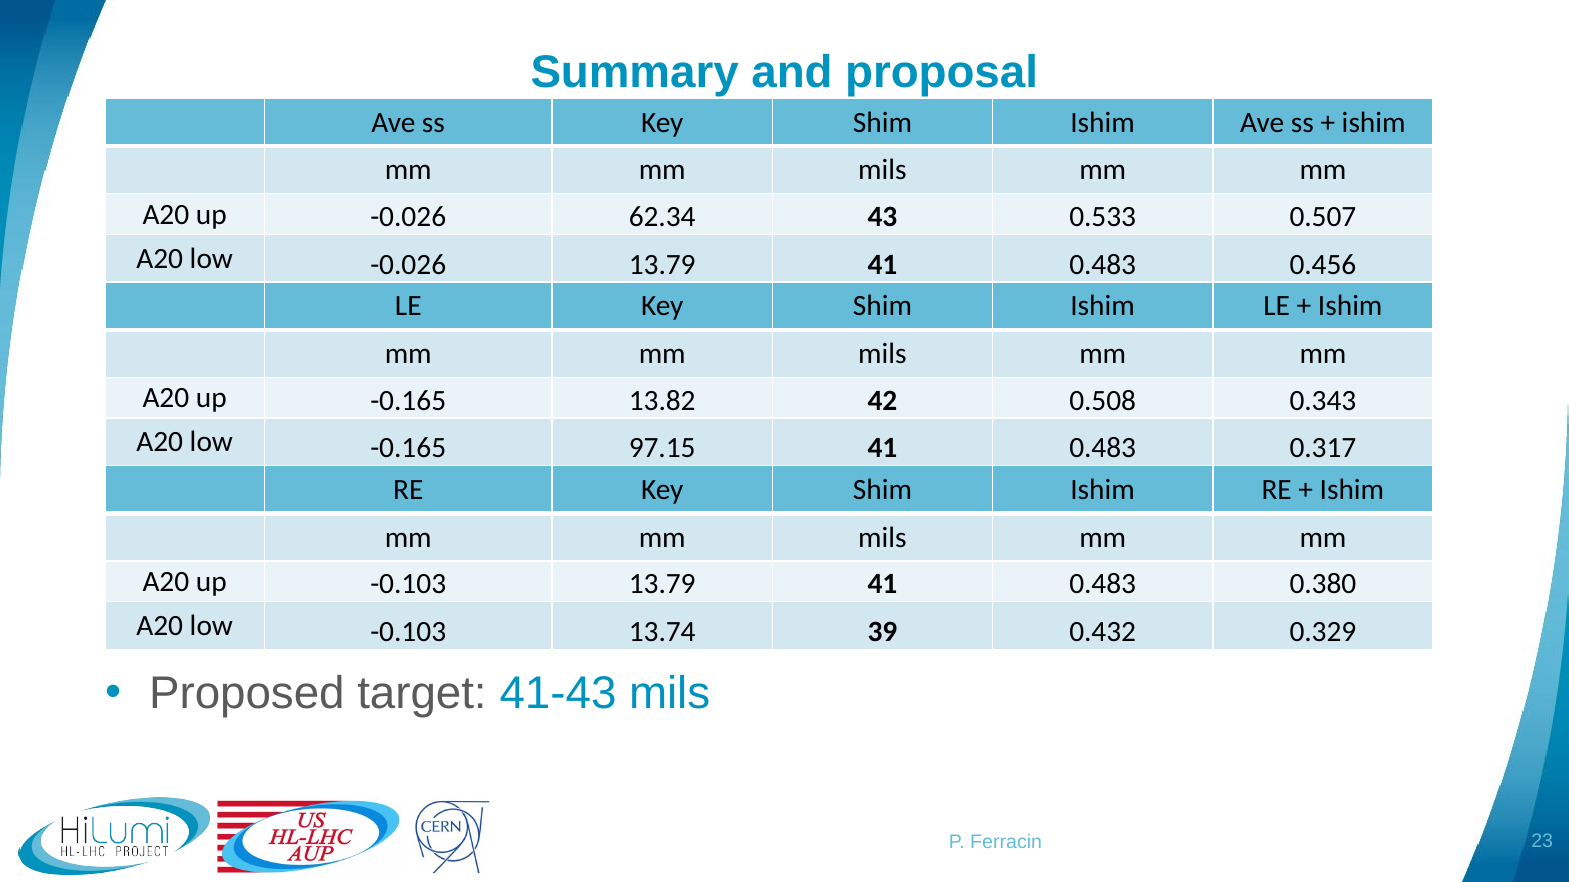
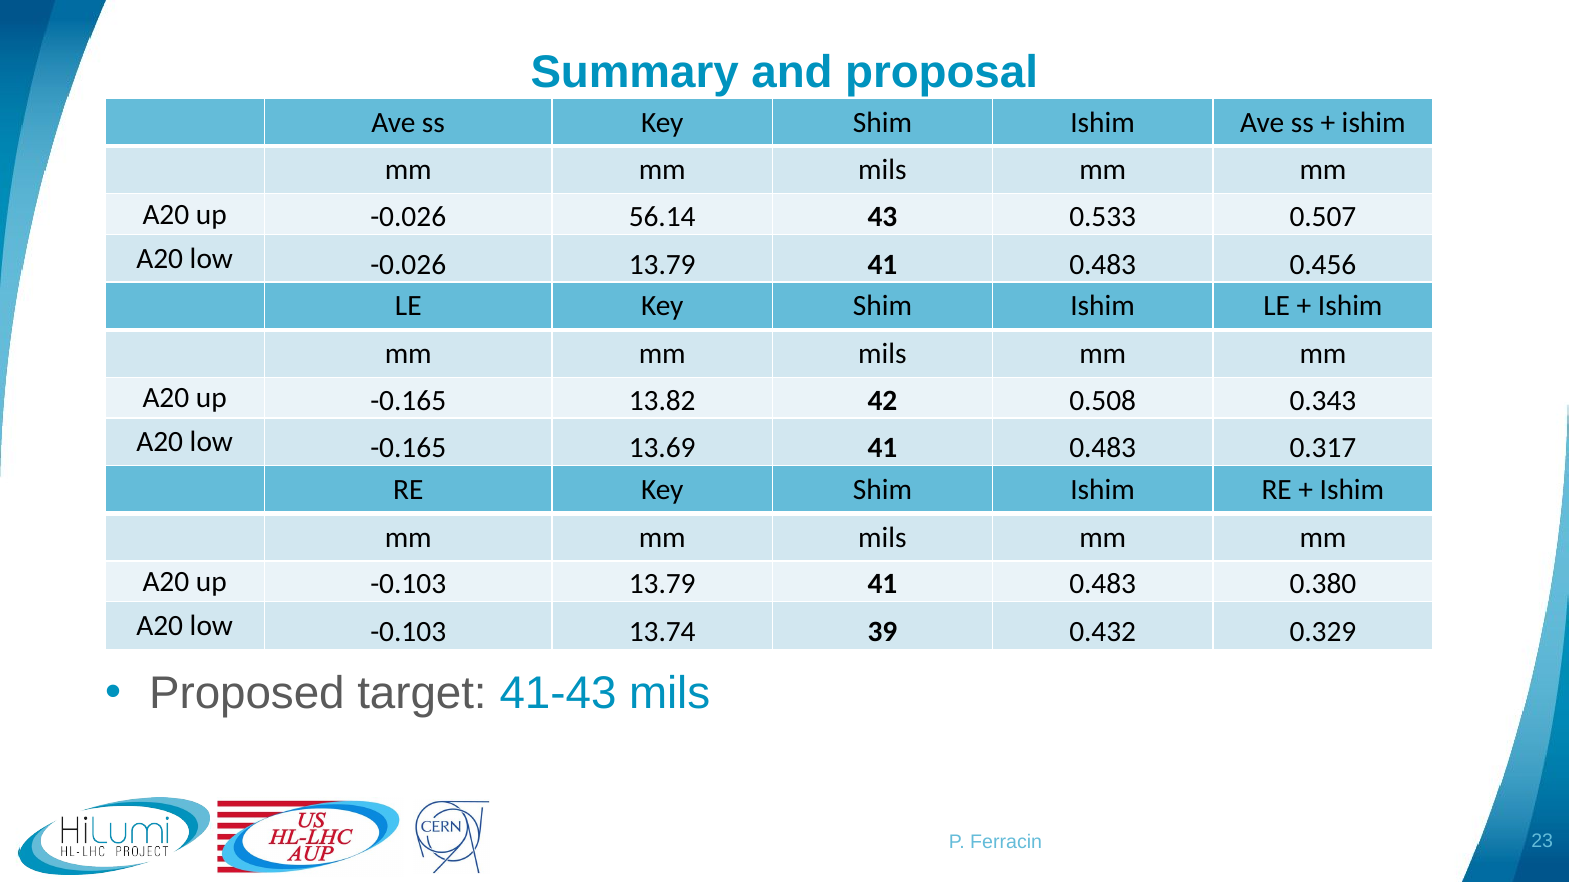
62.34: 62.34 -> 56.14 (662, 217)
97.15: 97.15 -> 13.69 (662, 448)
